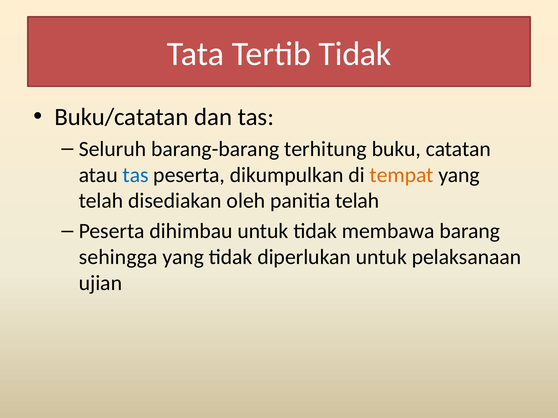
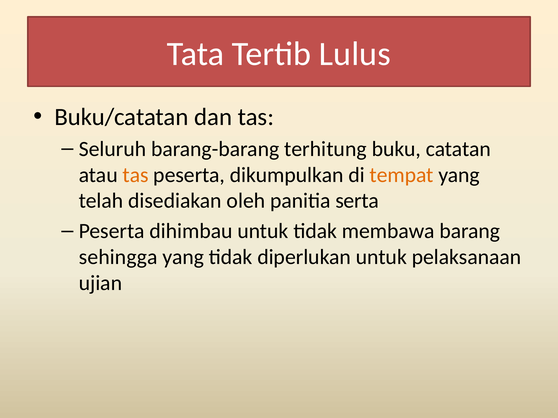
Tertib Tidak: Tidak -> Lulus (355, 54)
tas colour: blue -> orange (136, 175)
panitia telah: telah -> serta (357, 201)
